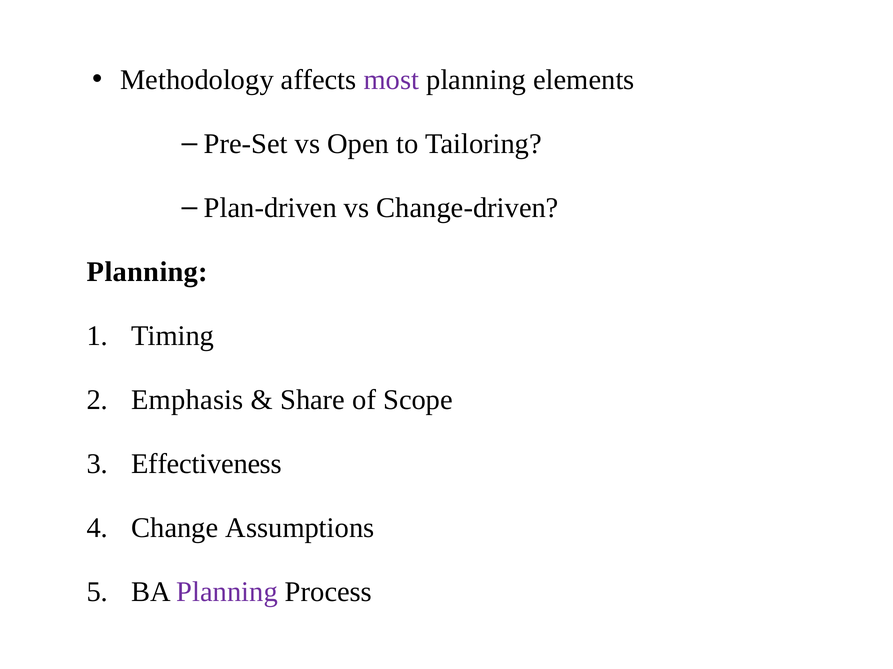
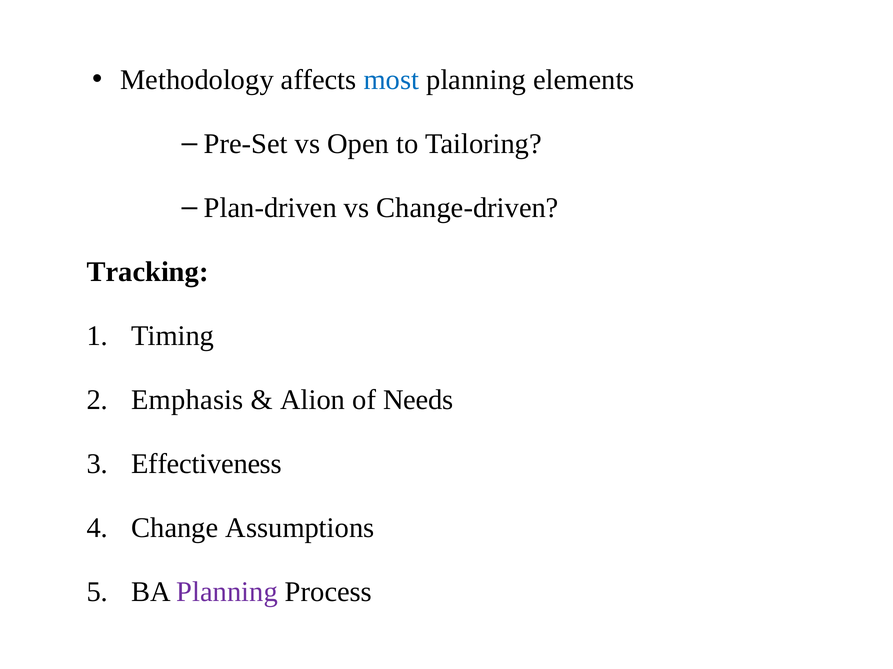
most colour: purple -> blue (391, 80)
Planning: Planning -> Tracking (148, 272)
Share: Share -> Alion (313, 400)
Scope: Scope -> Needs (418, 400)
